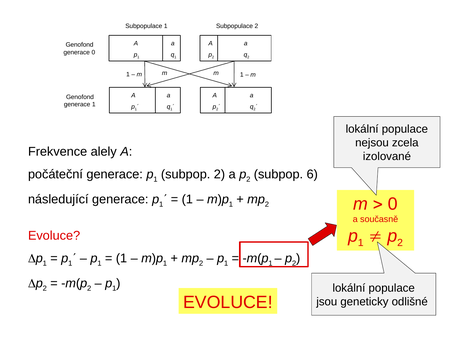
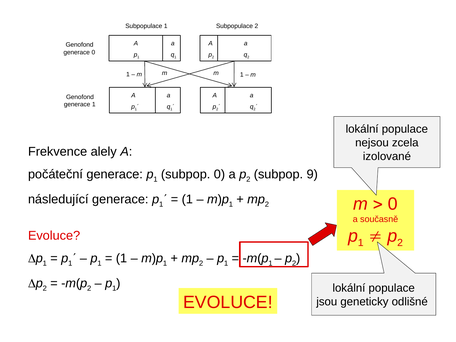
subpop 2: 2 -> 0 (219, 174)
6: 6 -> 9 (312, 174)
